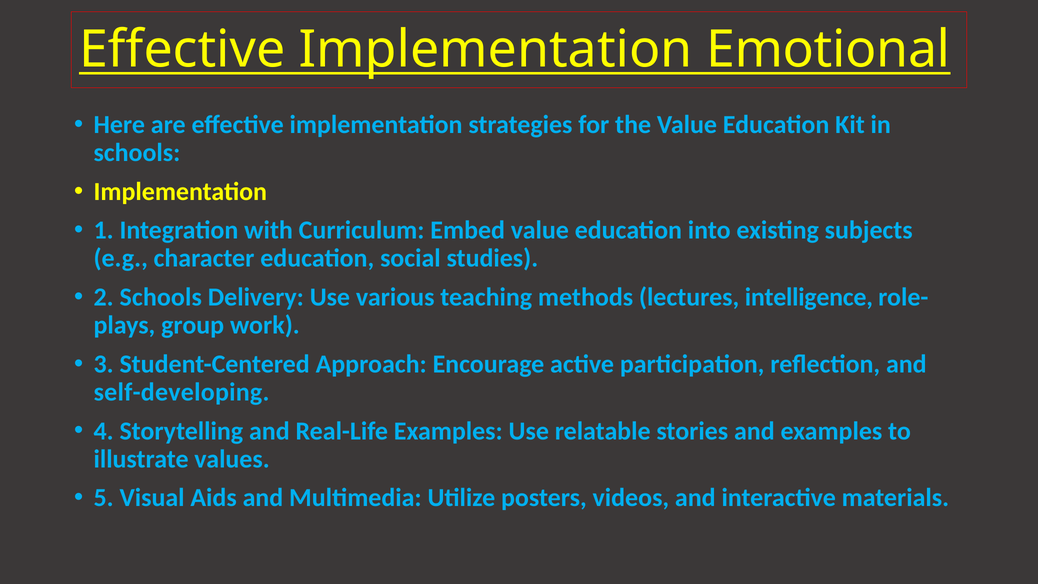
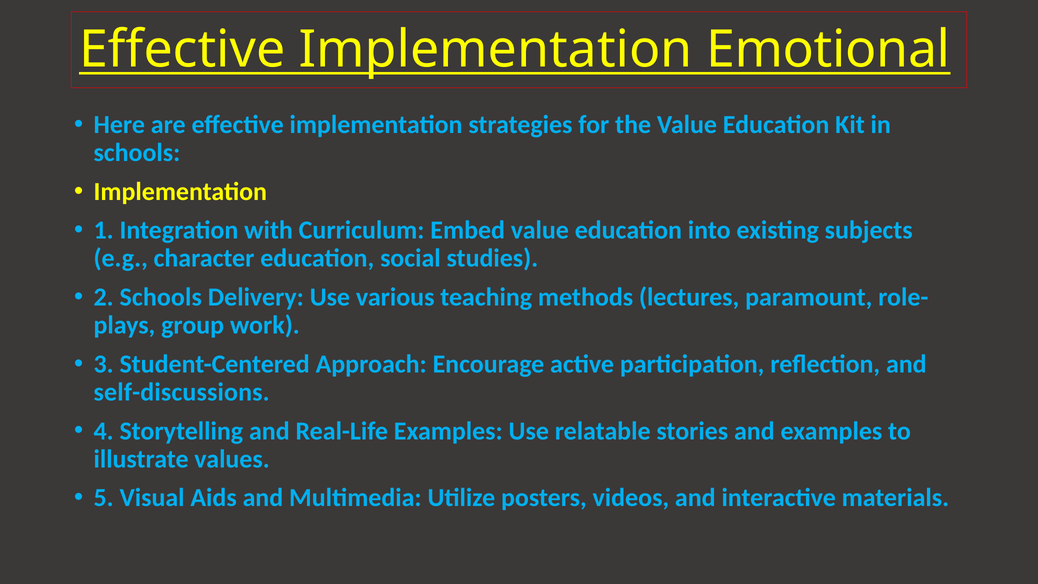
intelligence: intelligence -> paramount (809, 297)
self-developing: self-developing -> self-discussions (182, 392)
